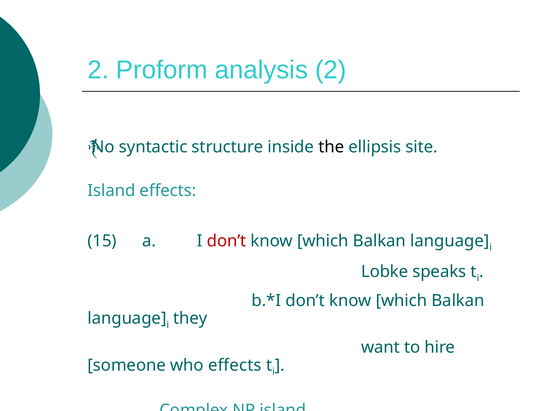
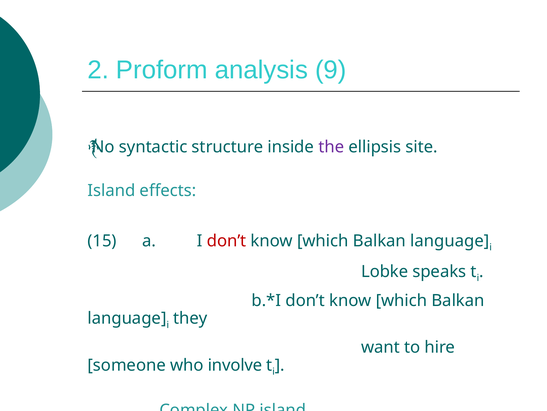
analysis 2: 2 -> 9 (331, 70)
the colour: black -> purple (331, 147)
who effects: effects -> involve (235, 365)
